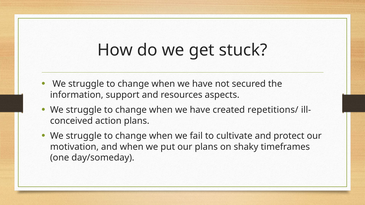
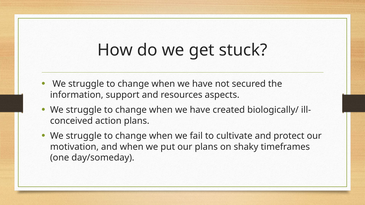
repetitions/: repetitions/ -> biologically/ (273, 110)
